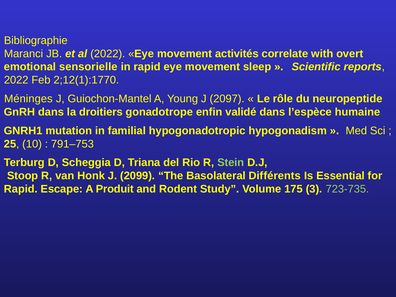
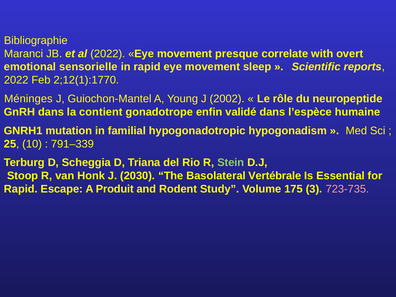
activités: activités -> presque (237, 54)
2097: 2097 -> 2002 (227, 99)
droitiers: droitiers -> contient (101, 112)
791–753: 791–753 -> 791–339 (72, 144)
2099: 2099 -> 2030 (138, 176)
Différents: Différents -> Vertébrale (275, 176)
723-735 colour: light green -> pink (347, 189)
